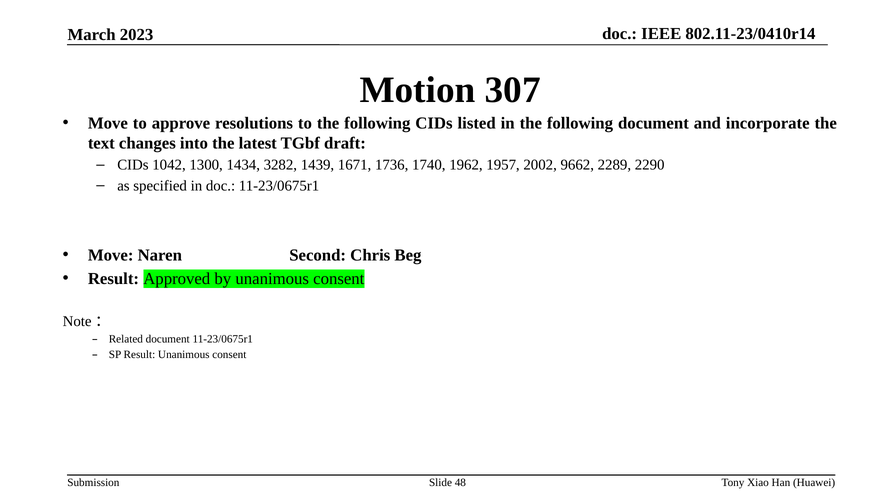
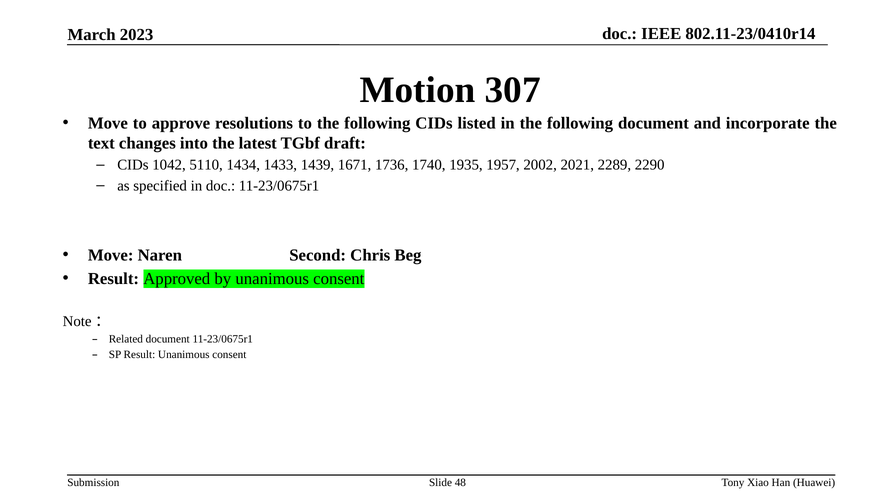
1300: 1300 -> 5110 (206, 165)
3282: 3282 -> 1433 (280, 165)
1962: 1962 -> 1935 (466, 165)
9662: 9662 -> 2021 (577, 165)
